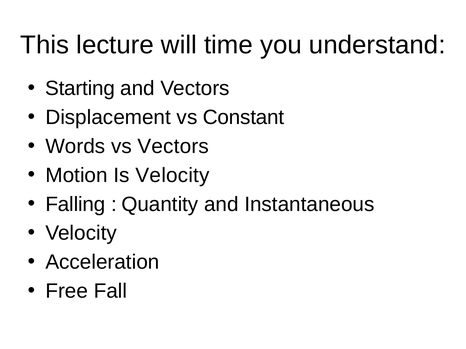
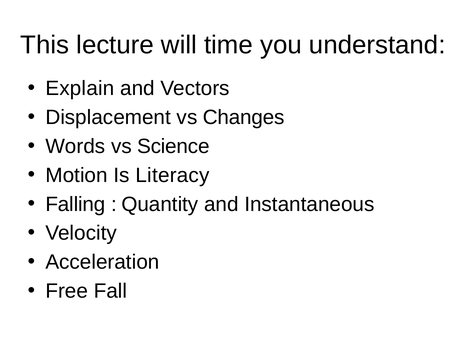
Starting: Starting -> Explain (80, 88)
Constant: Constant -> Changes (244, 117)
vs Vectors: Vectors -> Science (173, 146)
Is Velocity: Velocity -> Literacy (173, 175)
